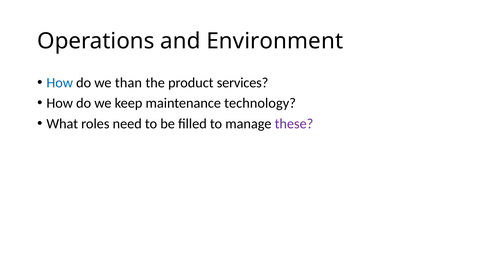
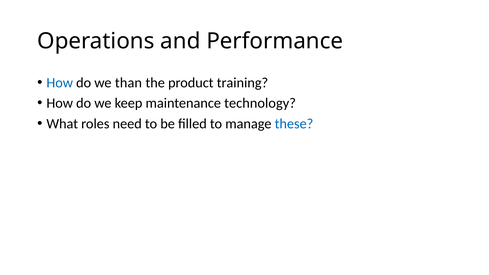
Environment: Environment -> Performance (275, 41)
services: services -> training (242, 83)
these colour: purple -> blue (294, 124)
